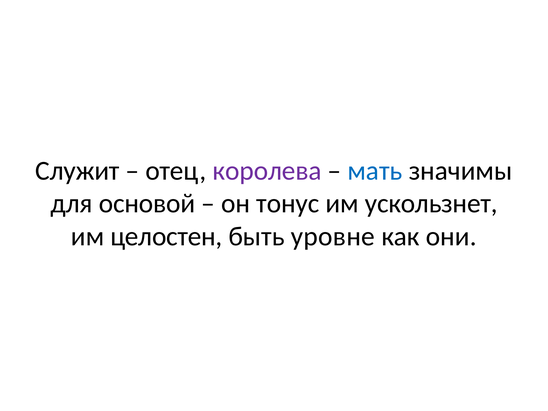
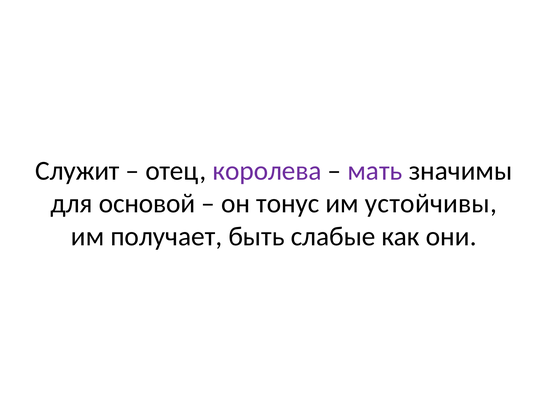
мать colour: blue -> purple (375, 171)
ускользнет: ускользнет -> устойчивы (431, 204)
целостен: целостен -> получает (166, 236)
уровне: уровне -> слабые (333, 236)
